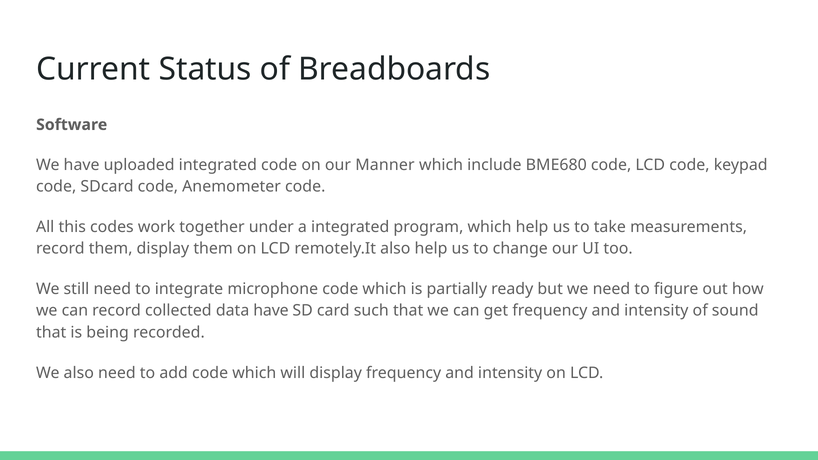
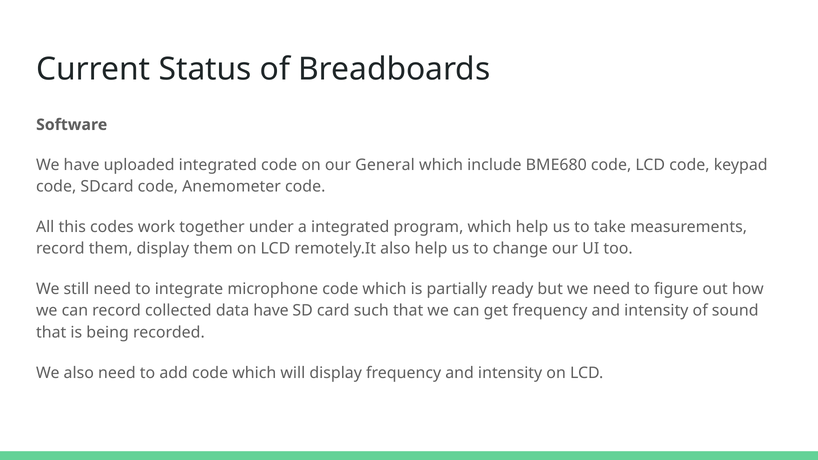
Manner: Manner -> General (385, 165)
